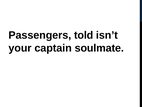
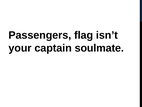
told: told -> flag (84, 35)
